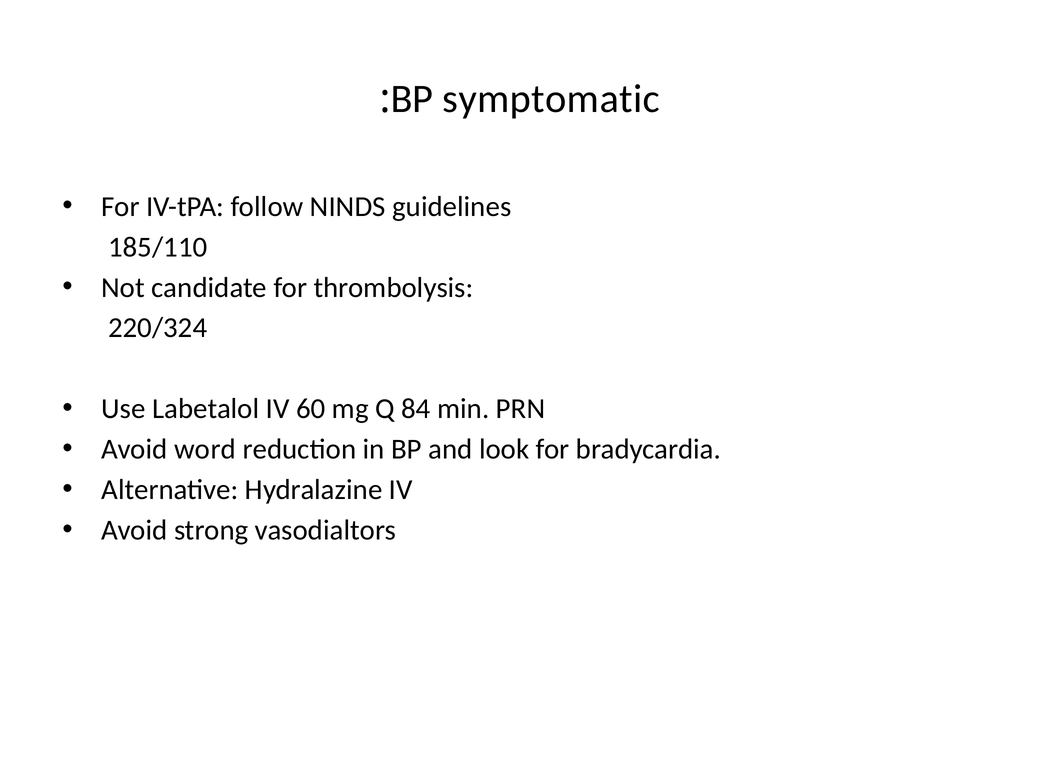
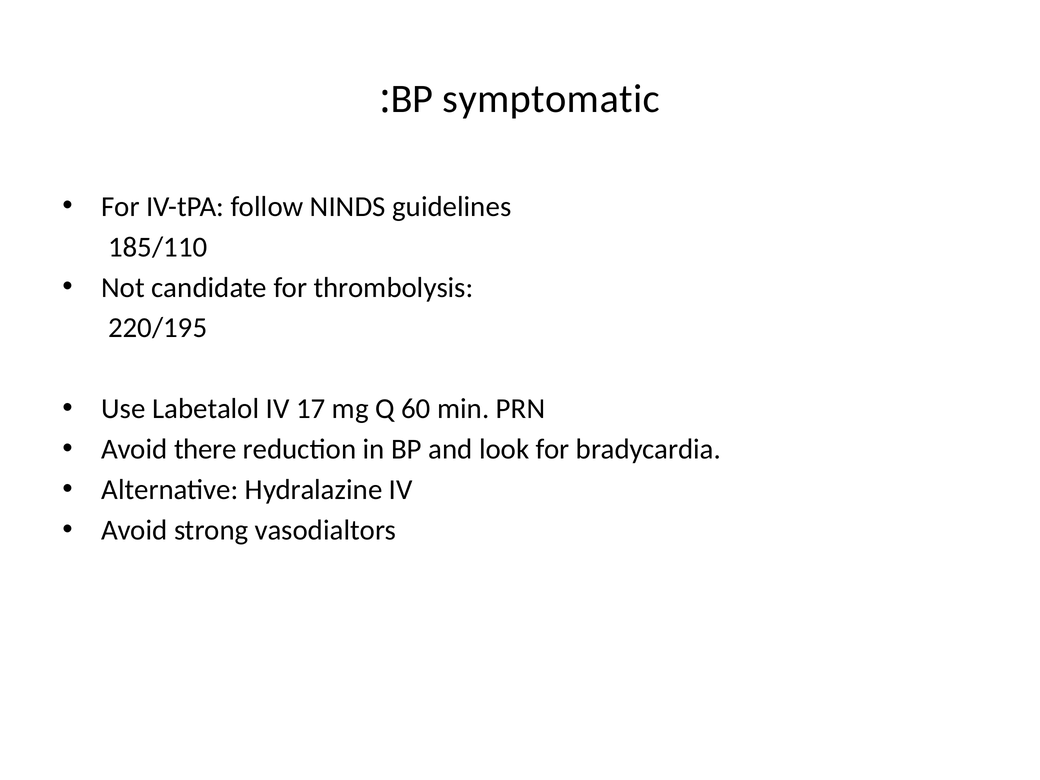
220/324: 220/324 -> 220/195 (158, 328)
60: 60 -> 17 (311, 409)
84: 84 -> 60 (416, 409)
word: word -> there (205, 449)
